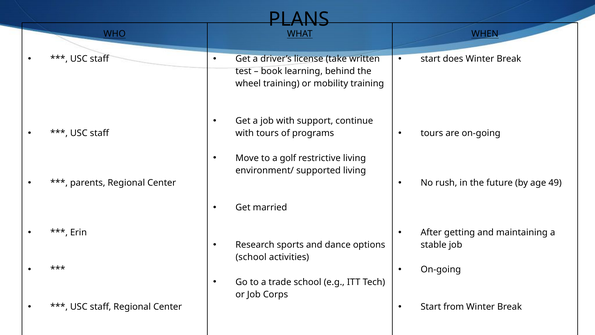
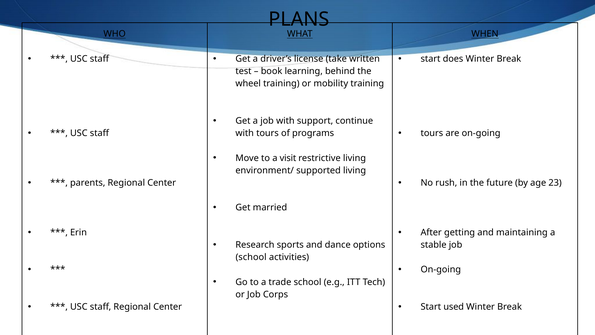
golf: golf -> visit (288, 158)
49: 49 -> 23 (555, 183)
from: from -> used (454, 307)
